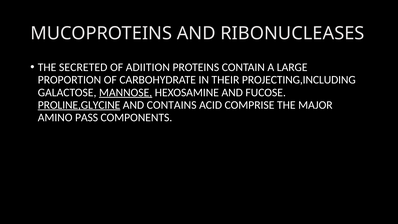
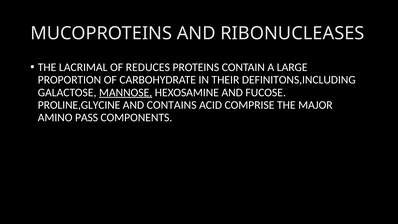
SECRETED: SECRETED -> LACRIMAL (83, 67)
ADIITION: ADIITION -> REDUCES (148, 67)
PROJECTING,INCLUDING: PROJECTING,INCLUDING -> DEFINITONS,INCLUDING (299, 80)
PROLINE,GLYCINE underline: present -> none (79, 105)
